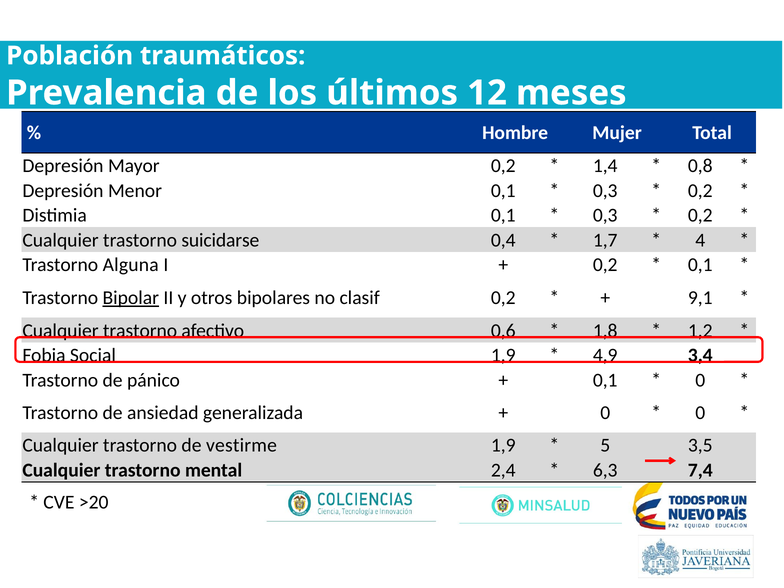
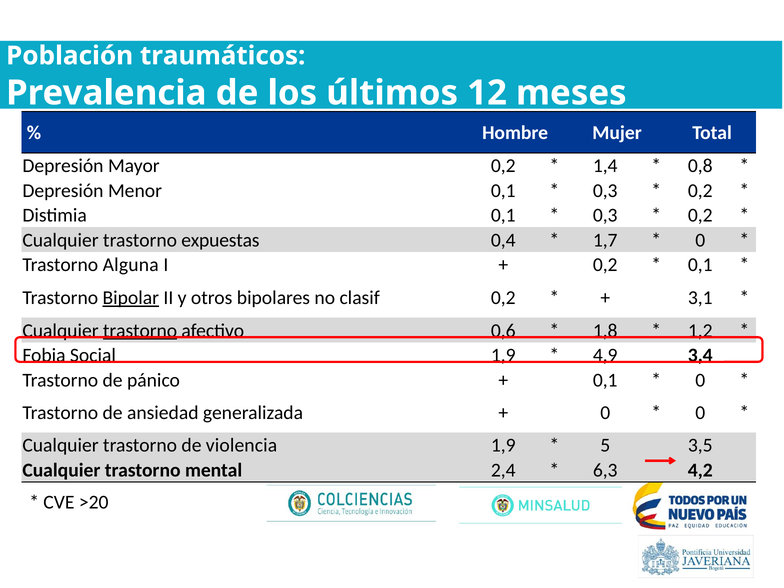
suicidarse: suicidarse -> expuestas (220, 240)
4: 4 -> 0 (700, 240)
9,1: 9,1 -> 3,1 (700, 298)
trastorno underline: none -> present (140, 331)
vestirme: vestirme -> violencia (242, 446)
7,4: 7,4 -> 4,2 (700, 470)
